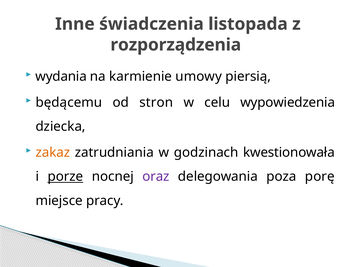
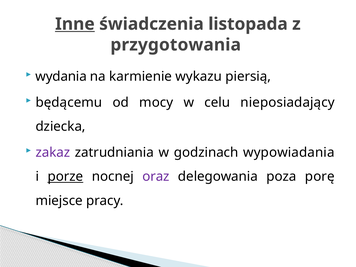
Inne underline: none -> present (75, 24)
rozporządzenia: rozporządzenia -> przygotowania (176, 45)
umowy: umowy -> wykazu (199, 76)
stron: stron -> mocy (156, 102)
wypowiedzenia: wypowiedzenia -> nieposiadający (288, 102)
zakaz colour: orange -> purple (53, 152)
kwestionowała: kwestionowała -> wypowiadania (289, 152)
